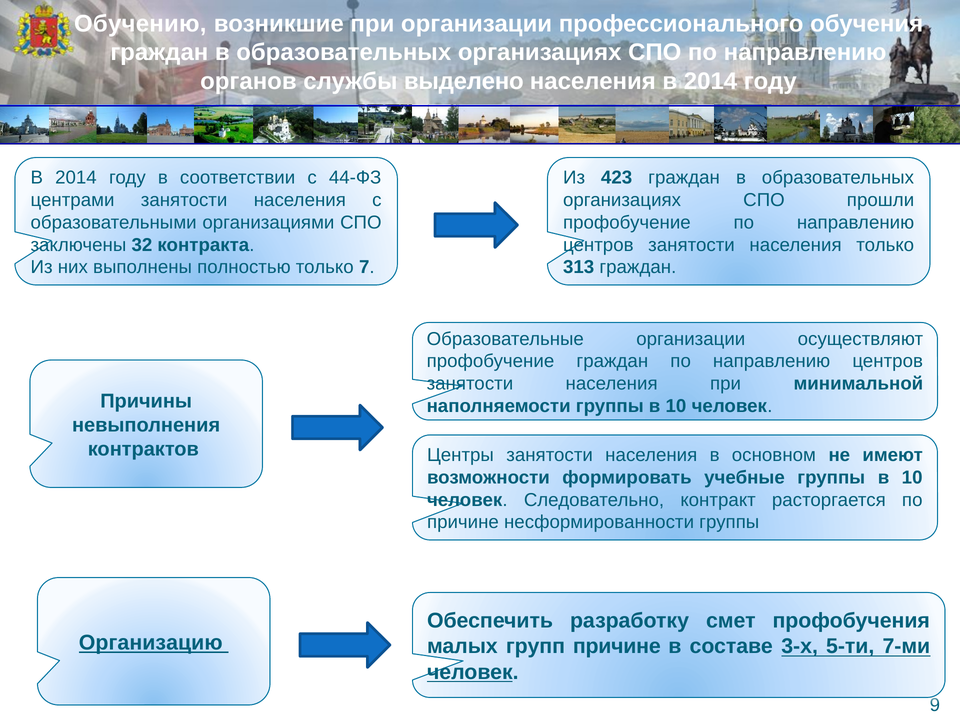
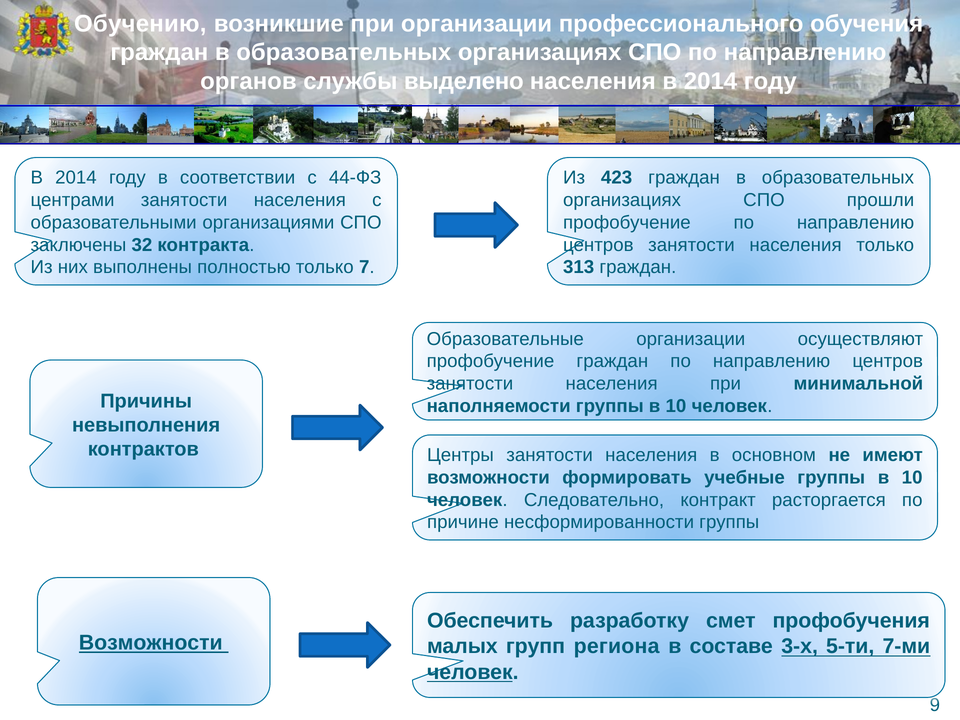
Организацию: Организацию -> Возможности (151, 643)
групп причине: причине -> региона (617, 646)
